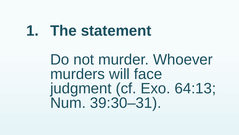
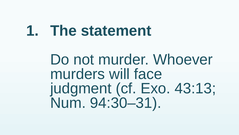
64:13: 64:13 -> 43:13 (195, 88)
39:30–31: 39:30–31 -> 94:30–31 (126, 102)
